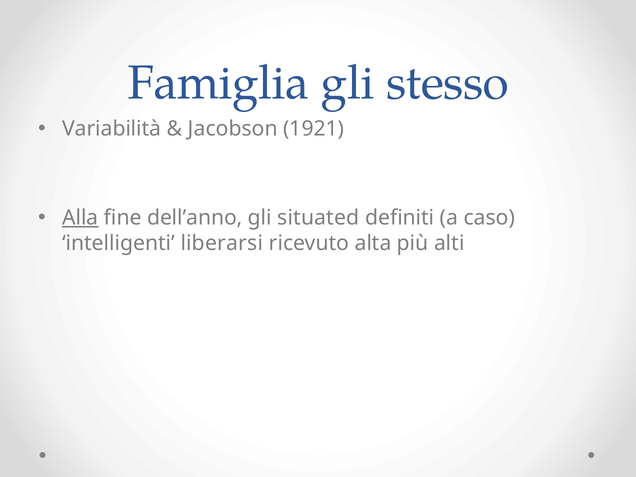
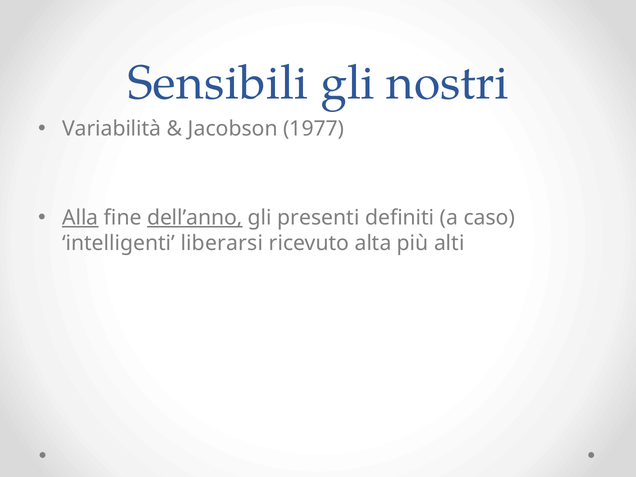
Famiglia: Famiglia -> Sensibili (218, 83)
stesso: stesso -> nostri (447, 83)
1921: 1921 -> 1977 (314, 129)
dell’anno underline: none -> present (195, 218)
situated: situated -> presenti (318, 218)
